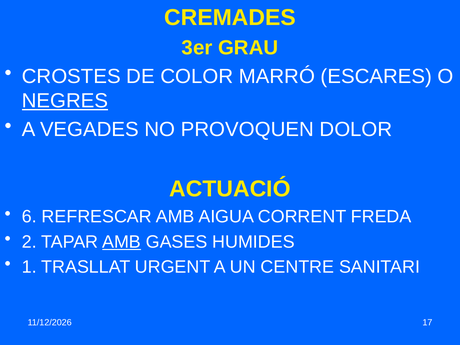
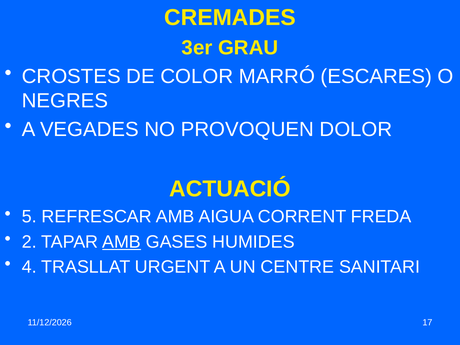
NEGRES underline: present -> none (65, 101)
6: 6 -> 5 (29, 217)
1: 1 -> 4 (29, 267)
